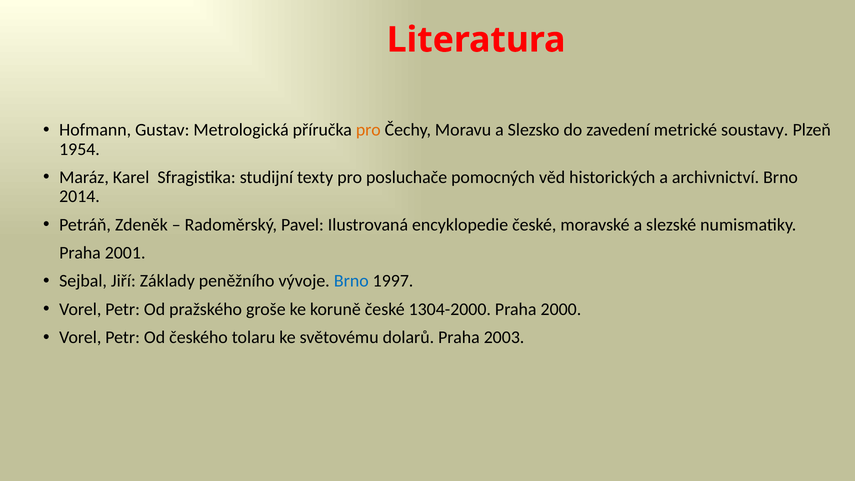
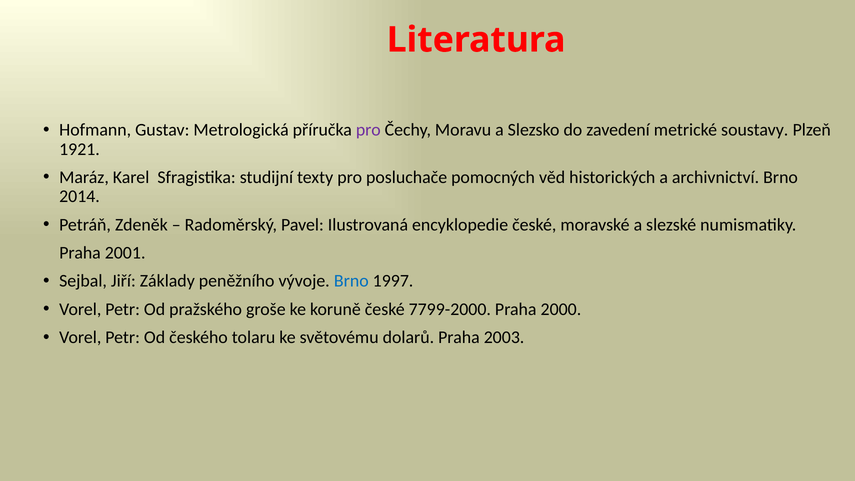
pro colour: orange -> purple (368, 130)
1954: 1954 -> 1921 (80, 149)
1304-2000: 1304-2000 -> 7799-2000 (450, 309)
